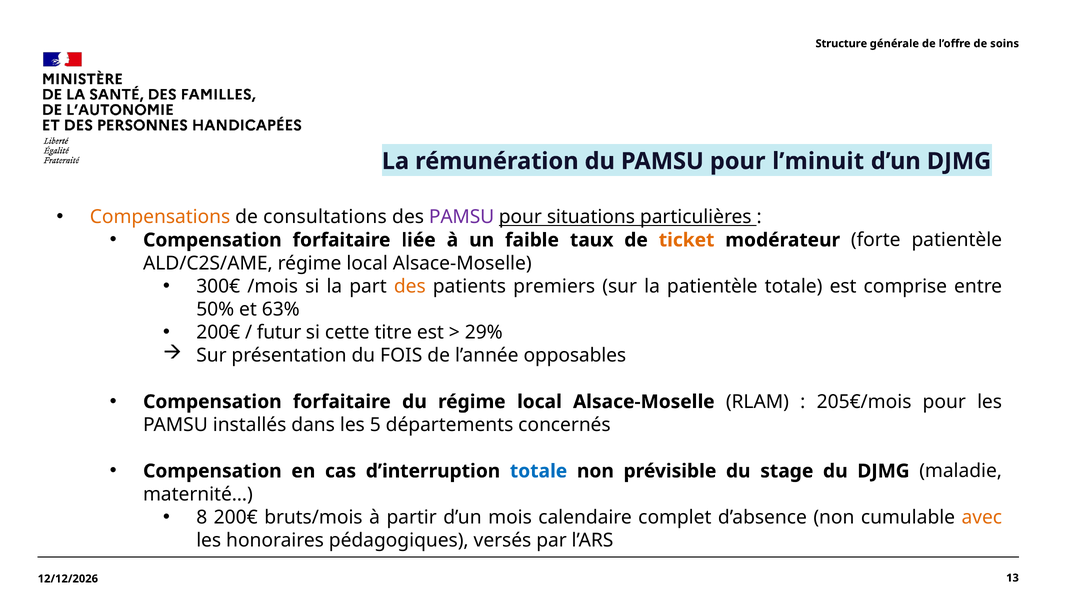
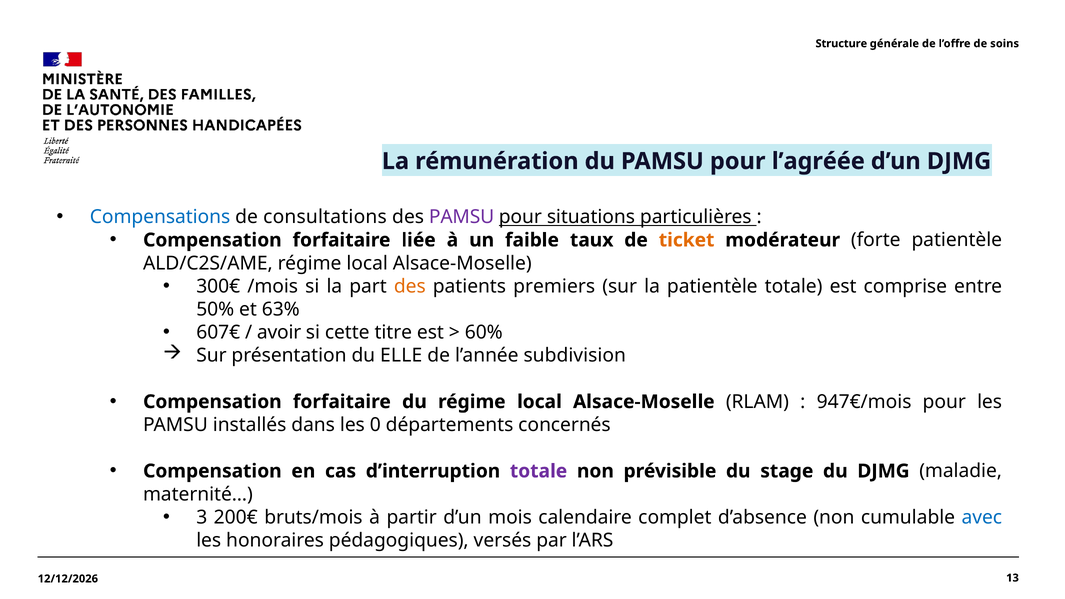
l’minuit: l’minuit -> l’agréée (818, 161)
Compensations colour: orange -> blue (160, 217)
200€: 200€ -> 607€ (218, 333)
futur: futur -> avoir (279, 333)
29%: 29% -> 60% (484, 333)
FOIS: FOIS -> ELLE (401, 356)
opposables: opposables -> subdivision (575, 356)
205€/mois: 205€/mois -> 947€/mois (864, 402)
5: 5 -> 0 (375, 425)
totale colour: blue -> purple (539, 471)
8: 8 -> 3 (202, 517)
avec colour: orange -> blue (982, 517)
